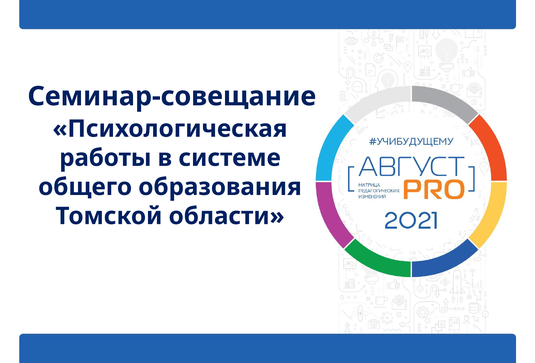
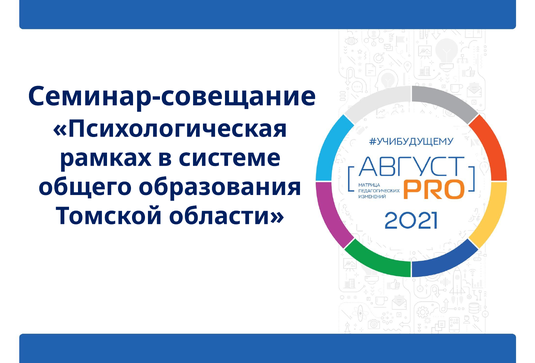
работы: работы -> рамках (105, 158)
